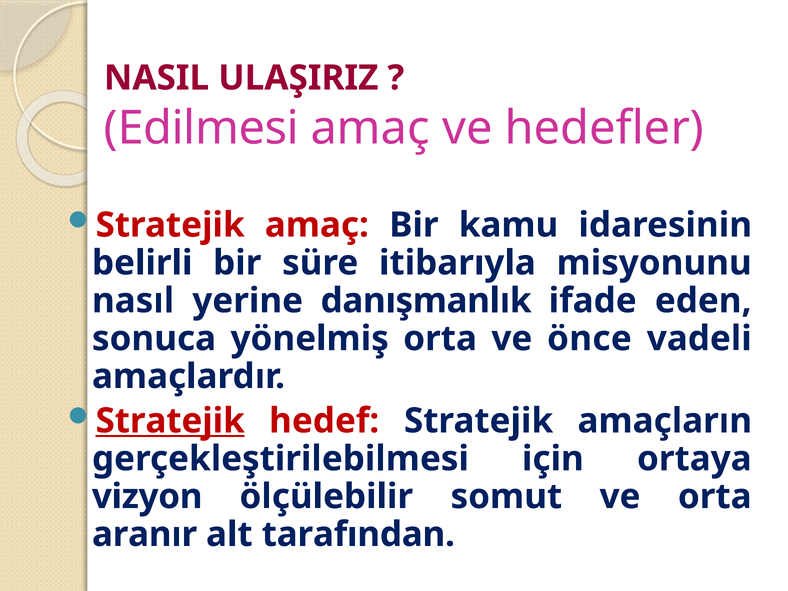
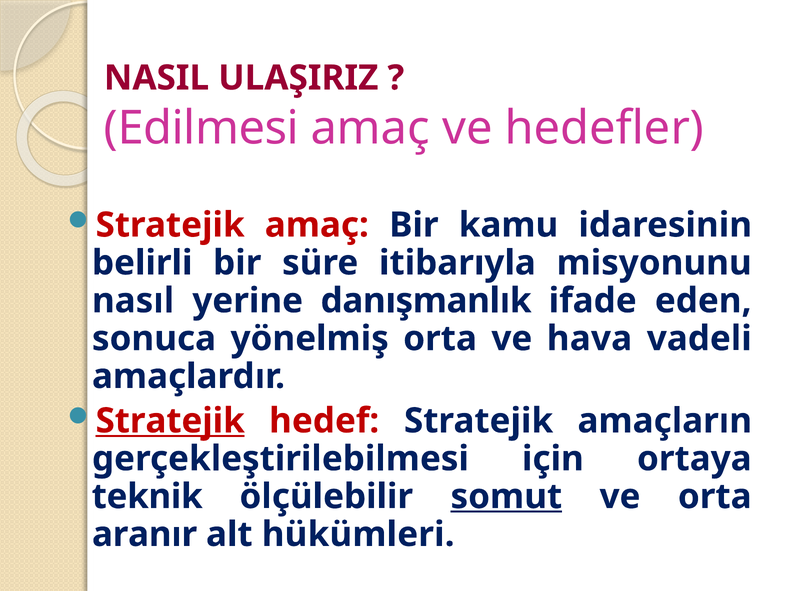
önce: önce -> hava (589, 339)
vizyon: vizyon -> teknik (147, 497)
somut underline: none -> present (506, 497)
tarafından: tarafından -> hükümleri (358, 534)
